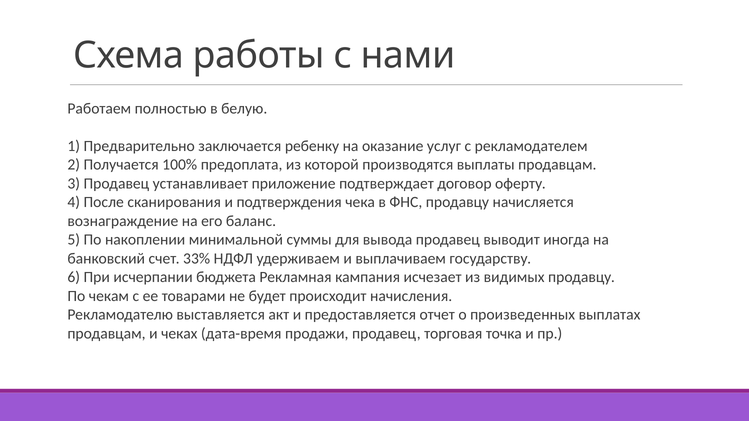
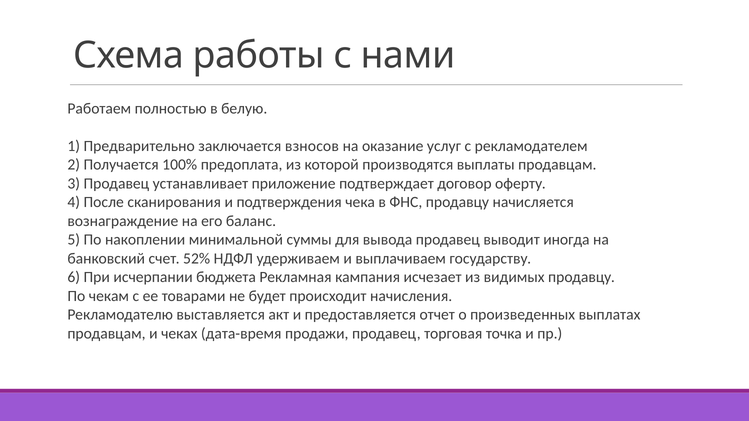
ребенку: ребенку -> взносов (312, 146)
33%: 33% -> 52% (197, 259)
